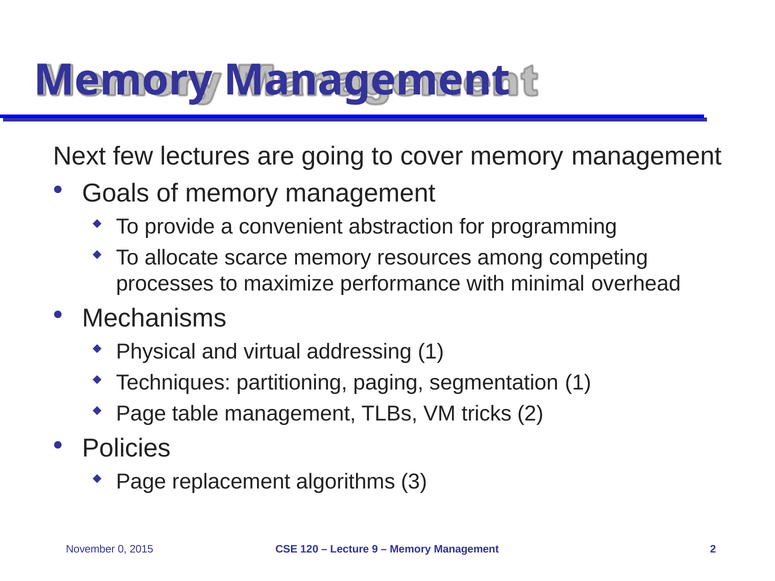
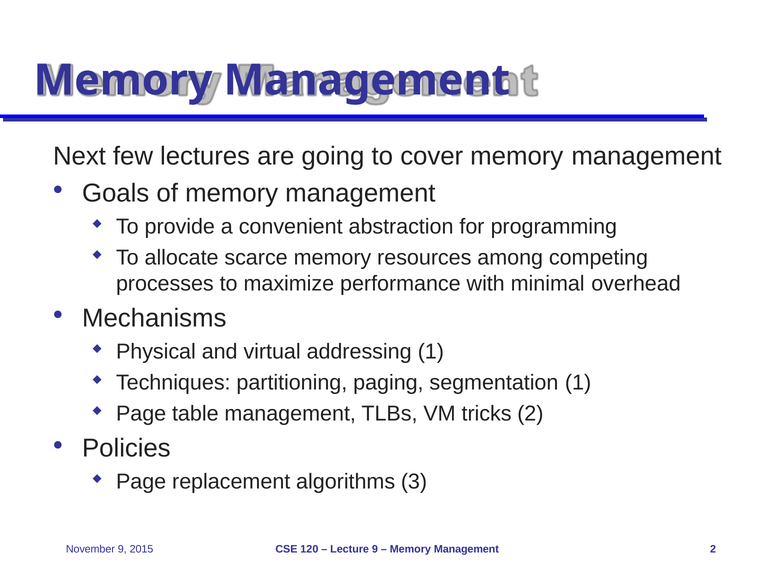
November 0: 0 -> 9 (122, 549)
